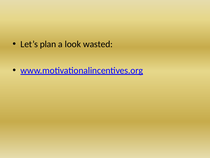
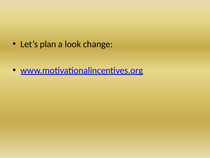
wasted: wasted -> change (98, 44)
